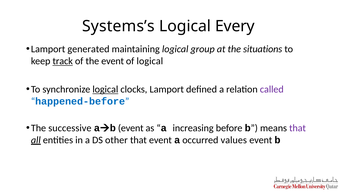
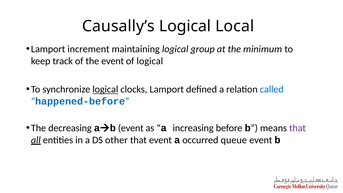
Systems’s: Systems’s -> Causally’s (118, 26)
Every: Every -> Local (235, 26)
generated: generated -> increment (88, 49)
situations: situations -> minimum (263, 49)
track underline: present -> none (63, 61)
called colour: purple -> blue (272, 89)
successive: successive -> decreasing (70, 128)
values: values -> queue (234, 140)
